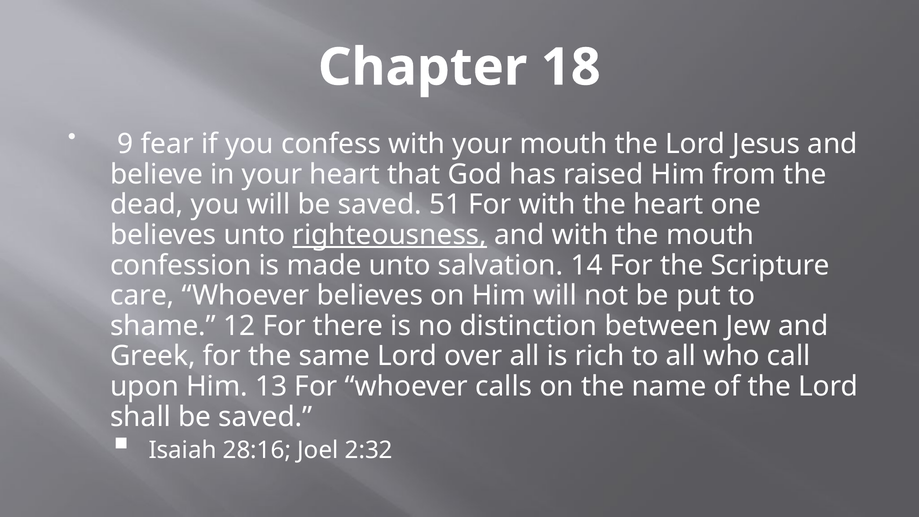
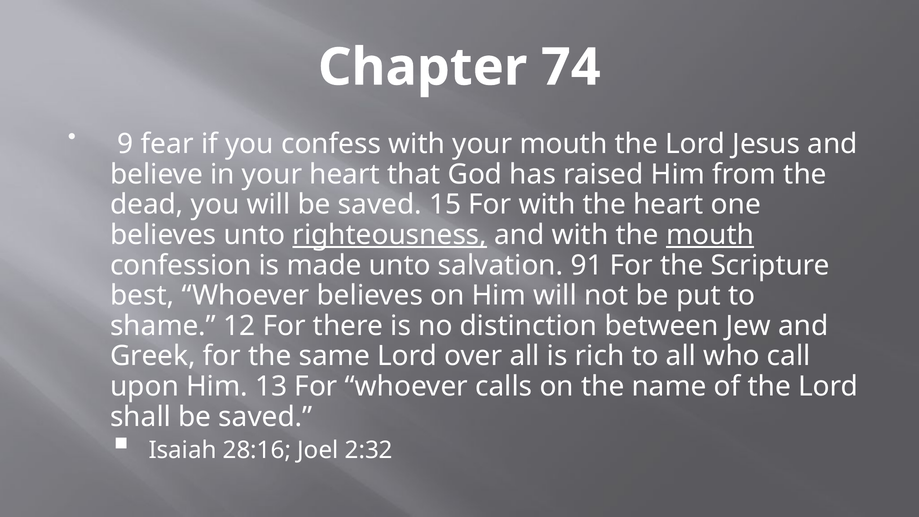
18: 18 -> 74 (571, 67)
51: 51 -> 15 (445, 205)
mouth underline: none -> present (710, 235)
14: 14 -> 91 (587, 265)
care: care -> best (142, 296)
